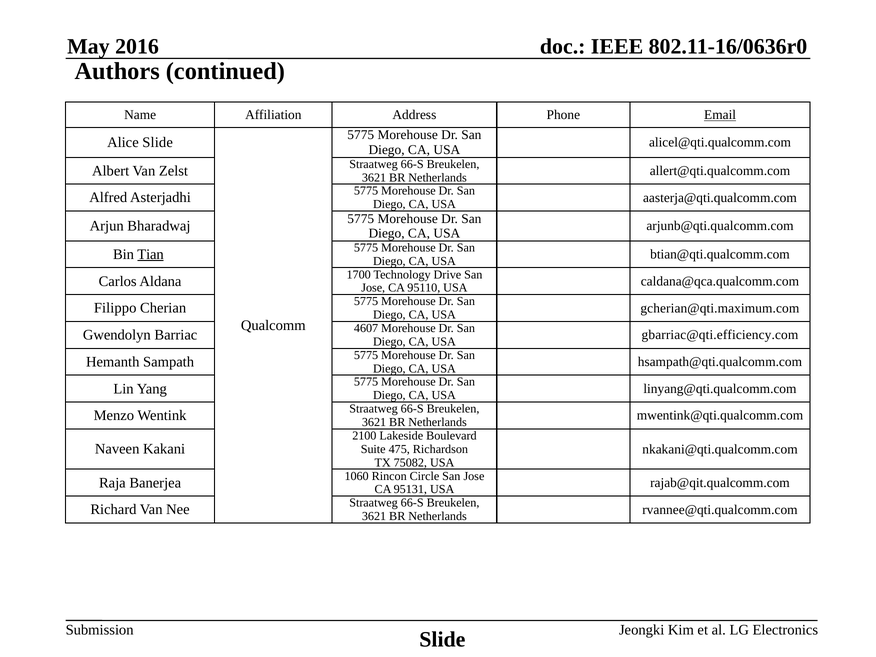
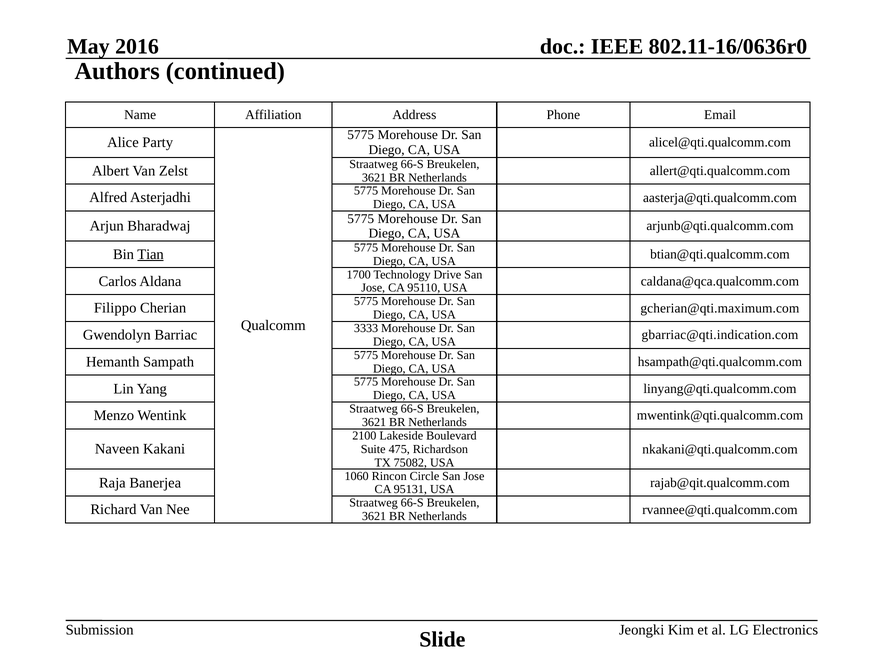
Email underline: present -> none (720, 115)
Alice Slide: Slide -> Party (158, 142)
4607: 4607 -> 3333 (366, 328)
gbarriac@qti.efficiency.com: gbarriac@qti.efficiency.com -> gbarriac@qti.indication.com (720, 335)
